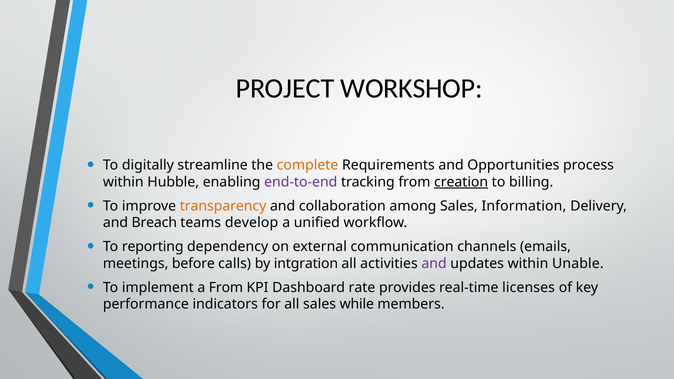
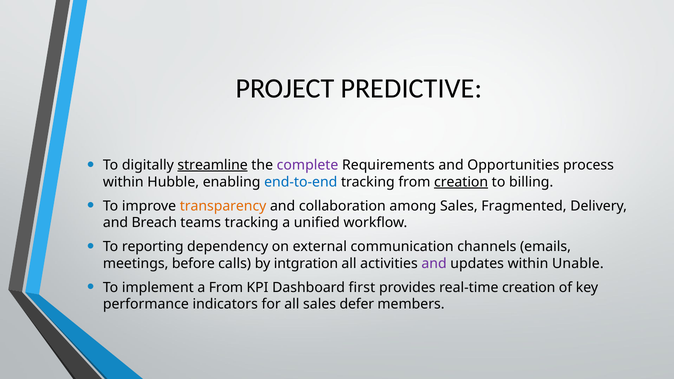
WORKSHOP: WORKSHOP -> PREDICTIVE (411, 88)
streamline underline: none -> present (213, 165)
complete colour: orange -> purple (308, 165)
end-to-end colour: purple -> blue (301, 182)
Information: Information -> Fragmented (524, 206)
teams develop: develop -> tracking (252, 223)
rate: rate -> first (362, 287)
real-time licenses: licenses -> creation (529, 287)
while: while -> defer (357, 304)
